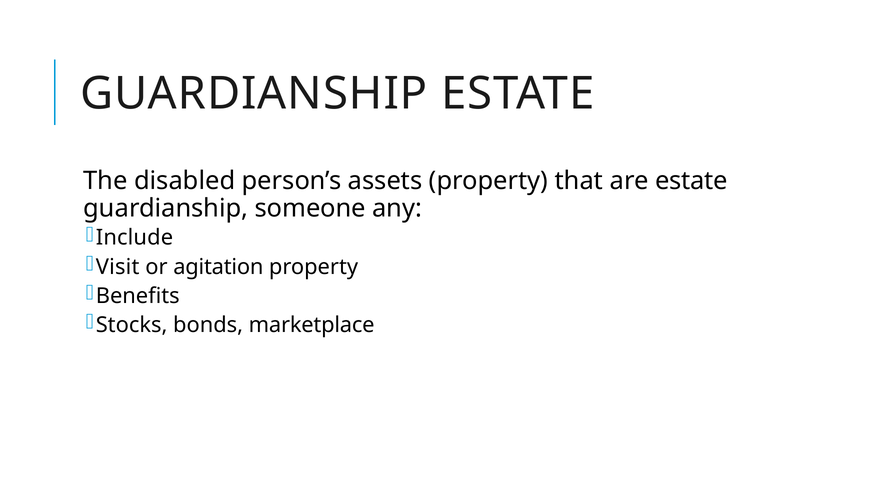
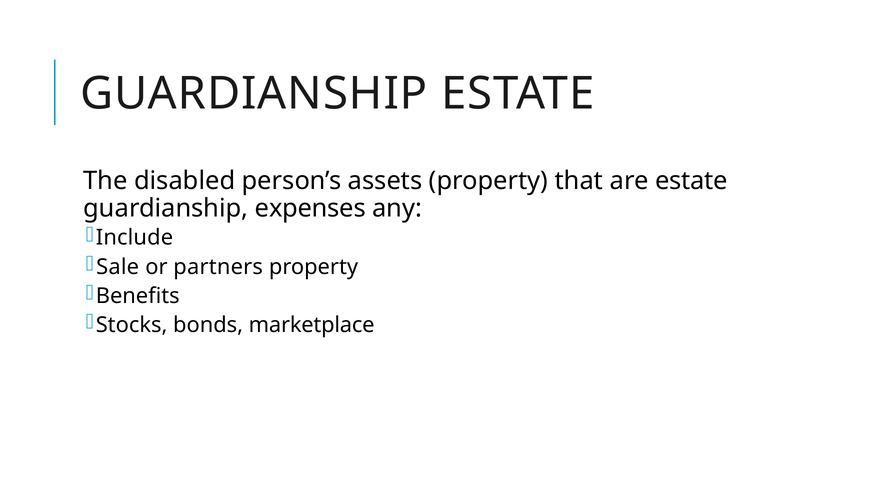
someone: someone -> expenses (310, 209)
Visit: Visit -> Sale (118, 267)
agitation: agitation -> partners (218, 267)
